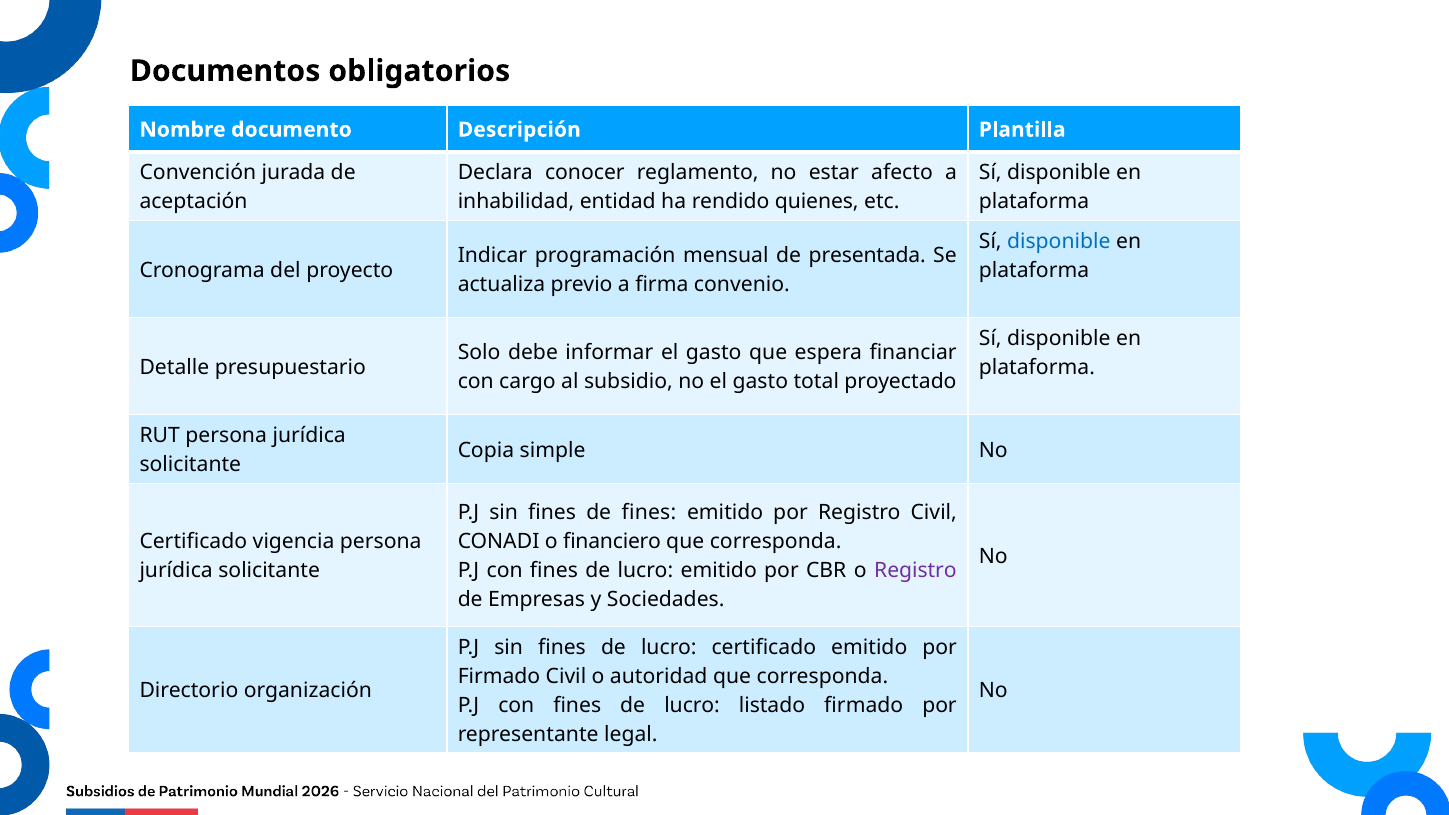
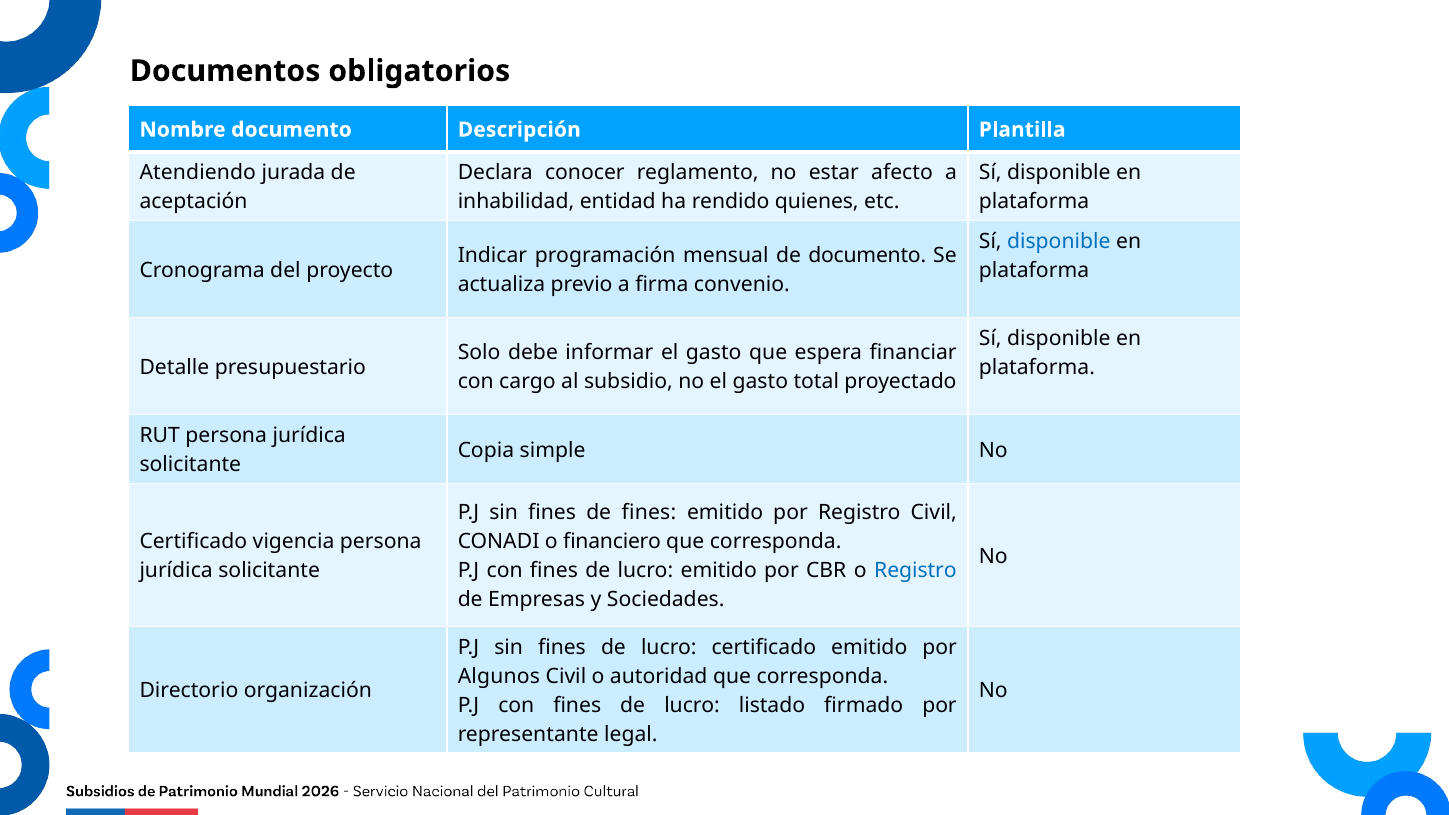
Convención: Convención -> Atendiendo (198, 173)
de presentada: presentada -> documento (867, 256)
Registro colour: purple -> blue (915, 571)
Firmado: Firmado -> Algunos (499, 677)
